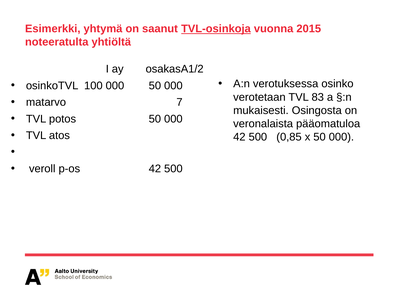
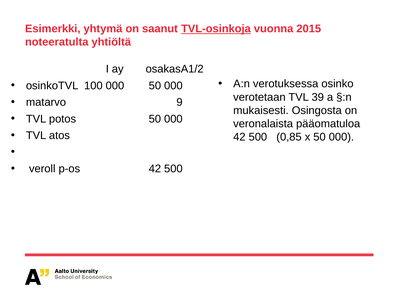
83: 83 -> 39 (318, 97)
7: 7 -> 9 (179, 102)
